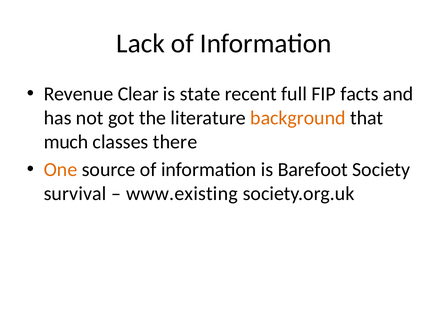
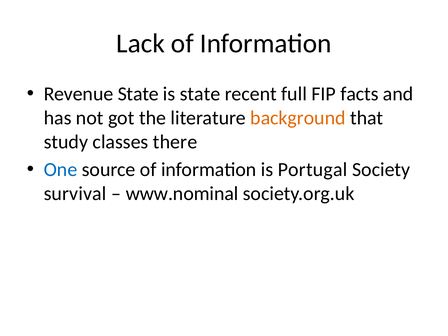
Revenue Clear: Clear -> State (138, 94)
much: much -> study (66, 142)
One colour: orange -> blue (60, 170)
Barefoot: Barefoot -> Portugal (313, 170)
www.existing: www.existing -> www.nominal (182, 194)
